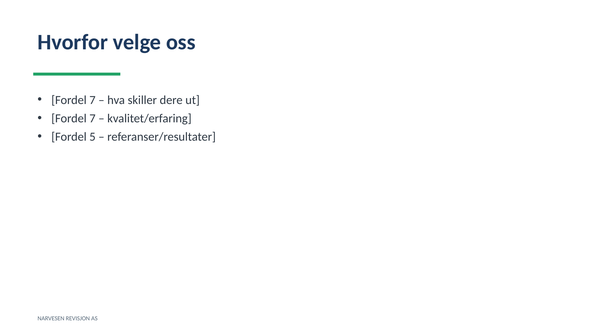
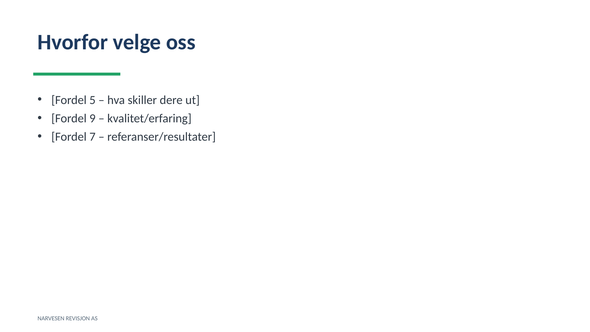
7: 7 -> 5 (93, 100)
7: 7 -> 9 (93, 118)
5: 5 -> 7 (93, 137)
